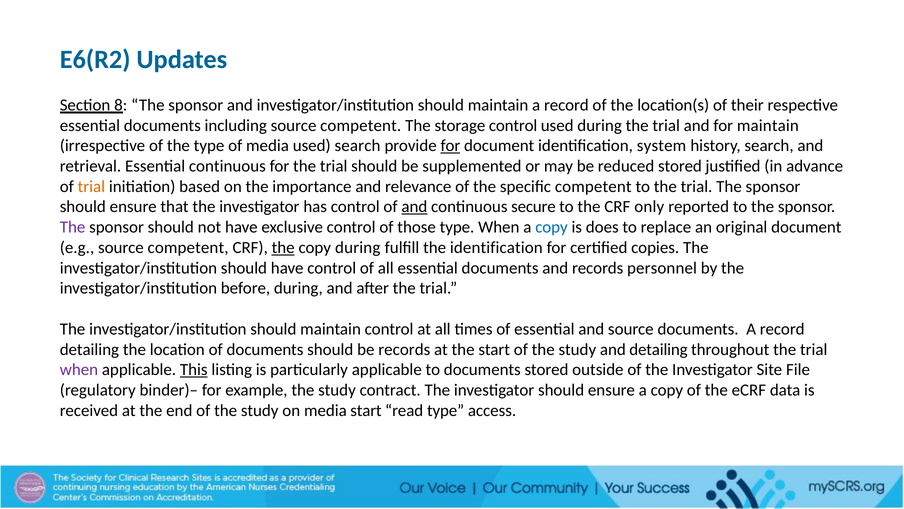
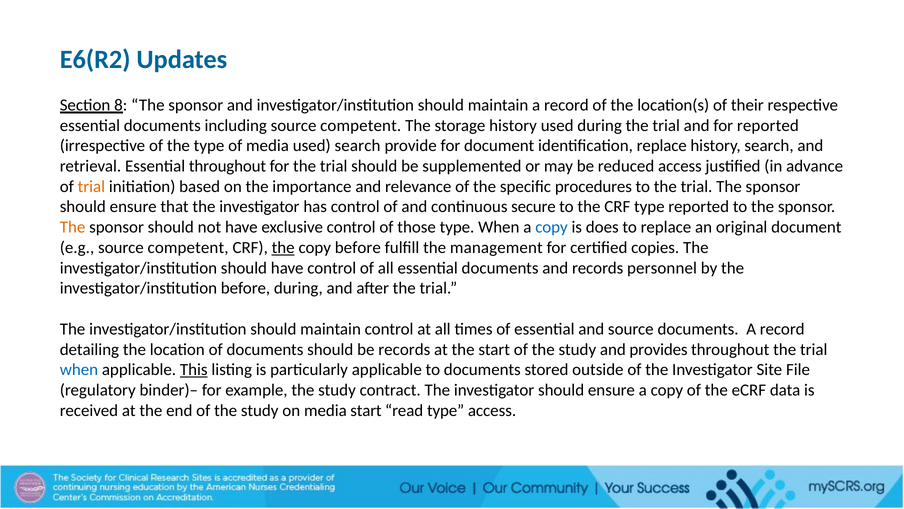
storage control: control -> history (513, 125)
for maintain: maintain -> reported (768, 125)
for underline: present -> none (450, 146)
identification system: system -> replace (662, 146)
Essential continuous: continuous -> throughout (227, 166)
reduced stored: stored -> access (680, 166)
specific competent: competent -> procedures (593, 186)
and underline: present -> none (414, 207)
CRF only: only -> type (649, 207)
The colour: purple -> orange (73, 227)
copy during: during -> before (358, 247)
the identification: identification -> management (496, 247)
and detailing: detailing -> provides (659, 349)
when colour: purple -> blue (79, 369)
